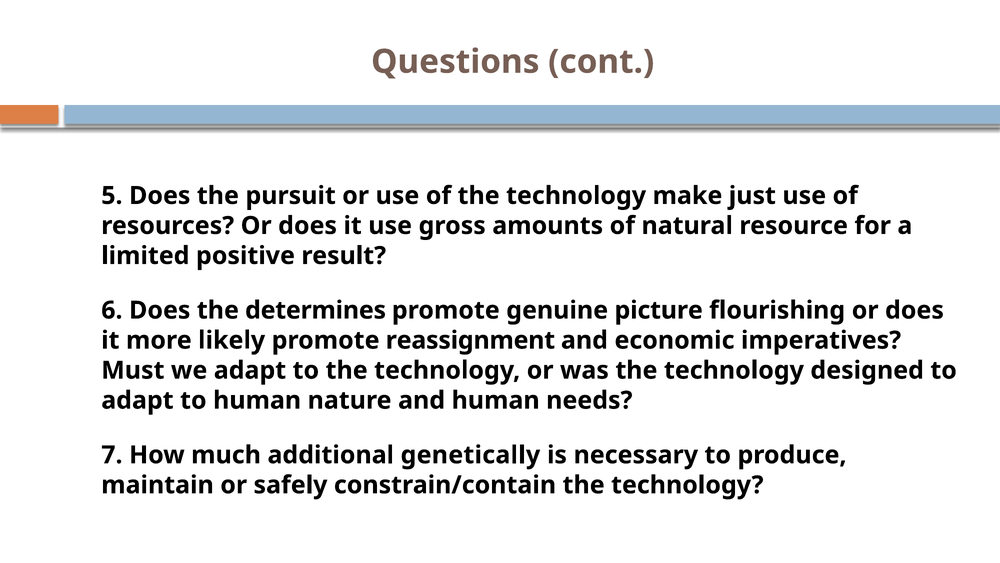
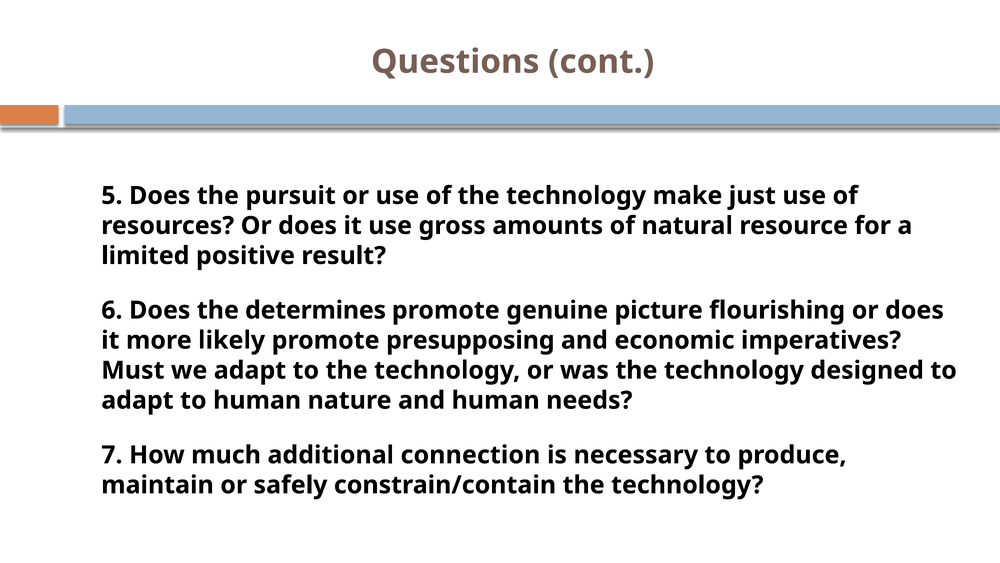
reassignment: reassignment -> presupposing (470, 340)
genetically: genetically -> connection (470, 455)
